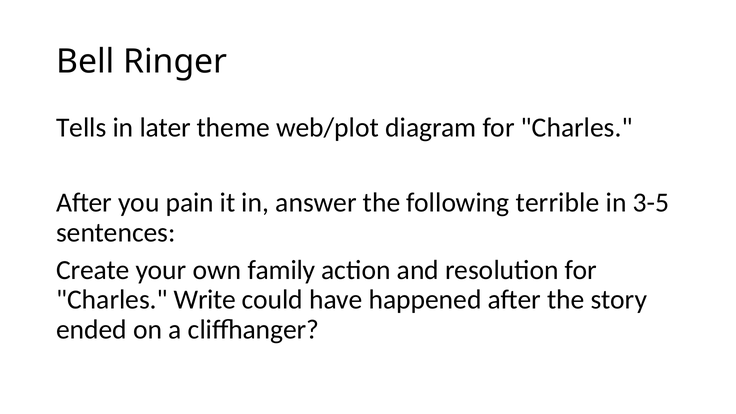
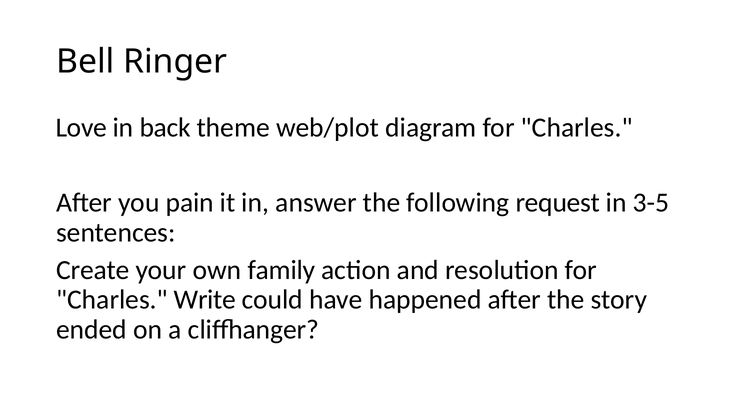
Tells: Tells -> Love (81, 128)
later: later -> back (165, 128)
terrible: terrible -> request (558, 203)
